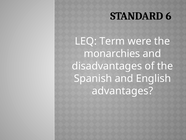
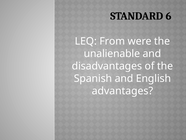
Term: Term -> From (112, 41)
monarchies: monarchies -> unalienable (112, 53)
